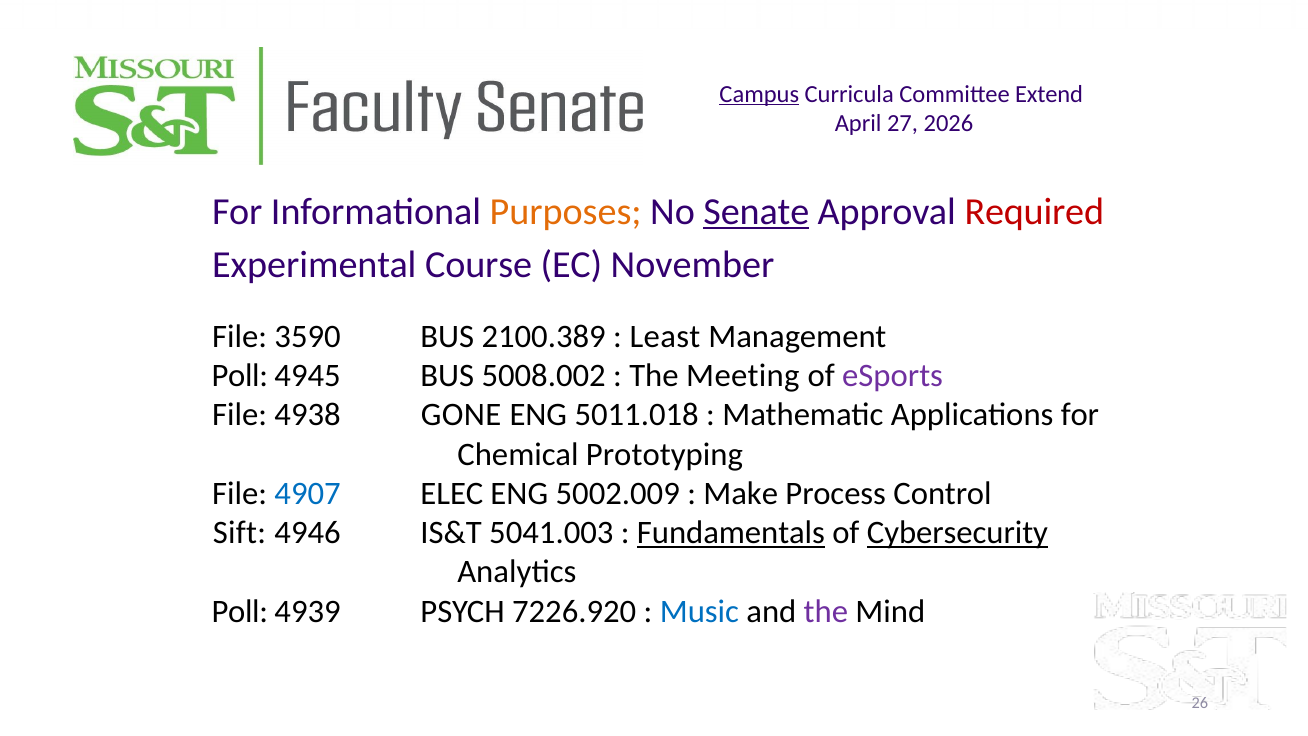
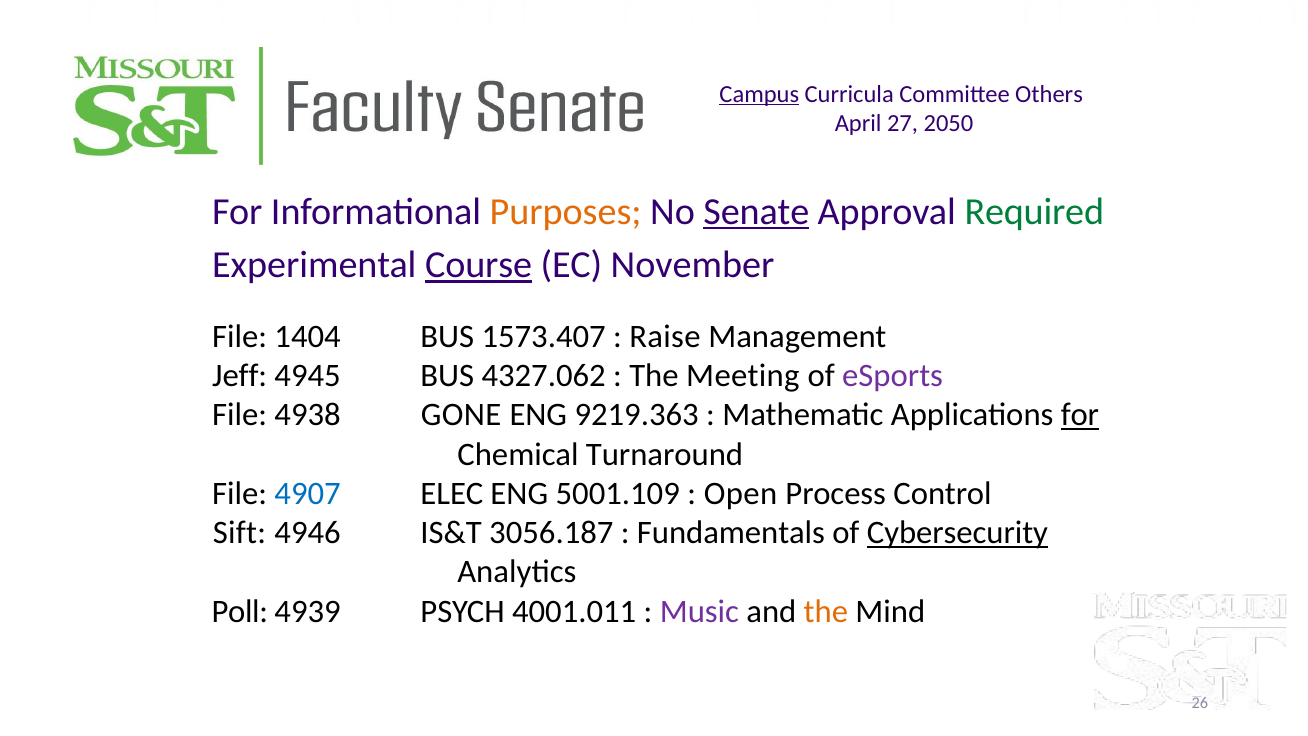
Extend: Extend -> Others (1049, 94)
2026: 2026 -> 2050 (948, 123)
Required colour: red -> green (1034, 211)
Course underline: none -> present (479, 265)
3590: 3590 -> 1404 (308, 337)
2100.389: 2100.389 -> 1573.407 (544, 337)
Least: Least -> Raise (665, 337)
Poll: Poll -> Jeff (240, 376)
5008.002: 5008.002 -> 4327.062 (544, 376)
5011.018: 5011.018 -> 9219.363 (637, 415)
for underline: none -> present (1080, 415)
Prototyping: Prototyping -> Turnaround (664, 454)
5002.009: 5002.009 -> 5001.109 (618, 493)
Make: Make -> Open (741, 493)
5041.003: 5041.003 -> 3056.187 (551, 533)
Fundamentals underline: present -> none (731, 533)
7226.920: 7226.920 -> 4001.011 (574, 611)
Music colour: blue -> purple (699, 611)
the colour: purple -> orange (826, 611)
